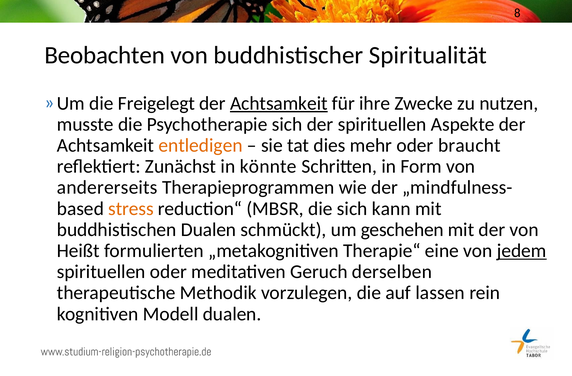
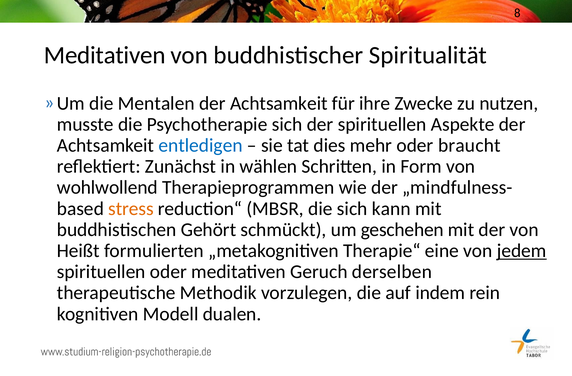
Beobachten: Beobachten -> Meditativen (105, 55)
Freigelegt: Freigelegt -> Mentalen (156, 103)
Achtsamkeit underline: present -> none (279, 103)
entledigen colour: orange -> blue (201, 145)
könnte: könnte -> wählen (268, 166)
andererseits: andererseits -> wohlwollend (107, 187)
buddhistischen Dualen: Dualen -> Gehört (209, 230)
lassen: lassen -> indem (440, 293)
